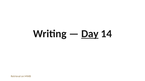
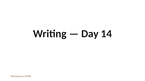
Day underline: present -> none (90, 34)
